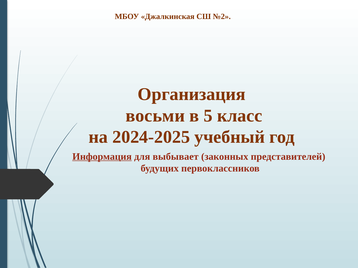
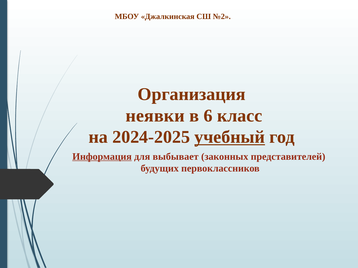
восьми: восьми -> неявки (155, 116)
5: 5 -> 6 (208, 116)
учебный underline: none -> present (230, 137)
